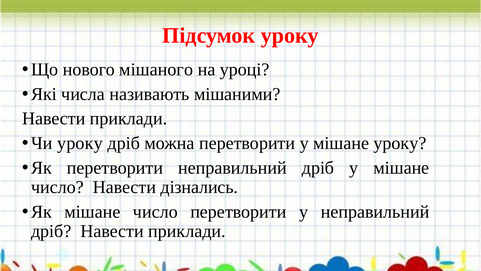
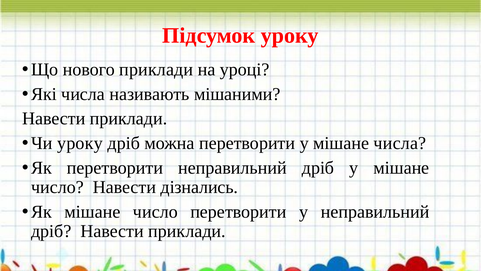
нового мішаного: мішаного -> приклади (156, 70)
мішане уроку: уроку -> числа (400, 143)
